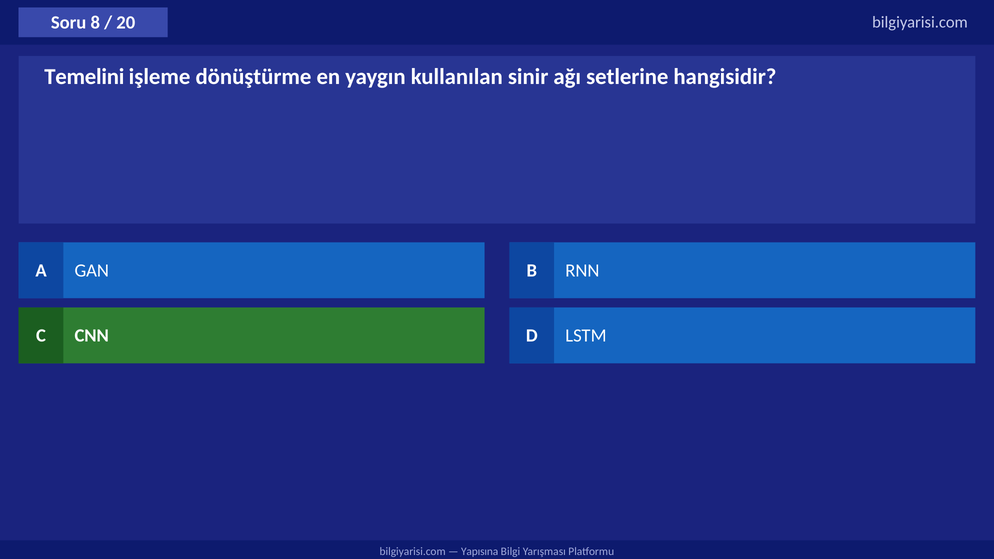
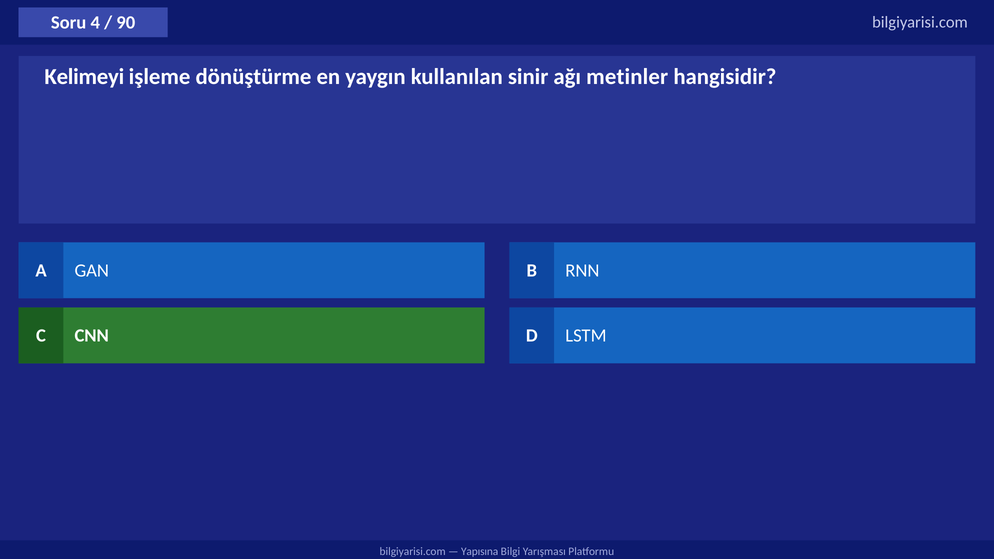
8: 8 -> 4 (95, 23)
20: 20 -> 90 (126, 23)
Temelini: Temelini -> Kelimeyi (84, 77)
setlerine: setlerine -> metinler (627, 77)
